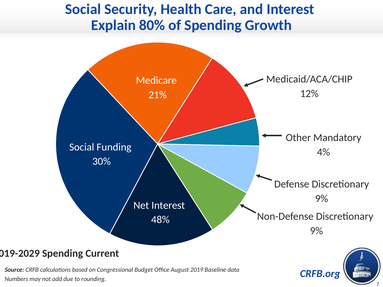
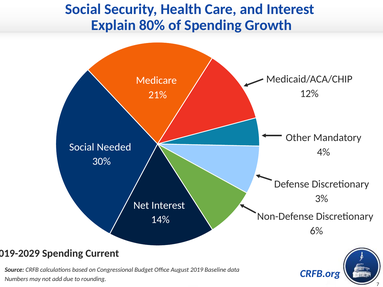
Funding: Funding -> Needed (114, 147)
9%: 9% -> 3% (322, 199)
48%: 48% -> 14% (160, 220)
9%: 9% -> 6% (316, 231)
